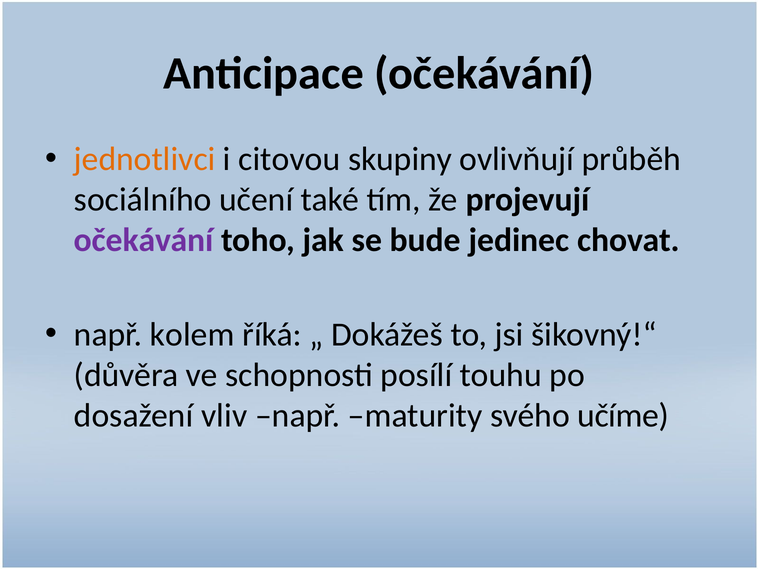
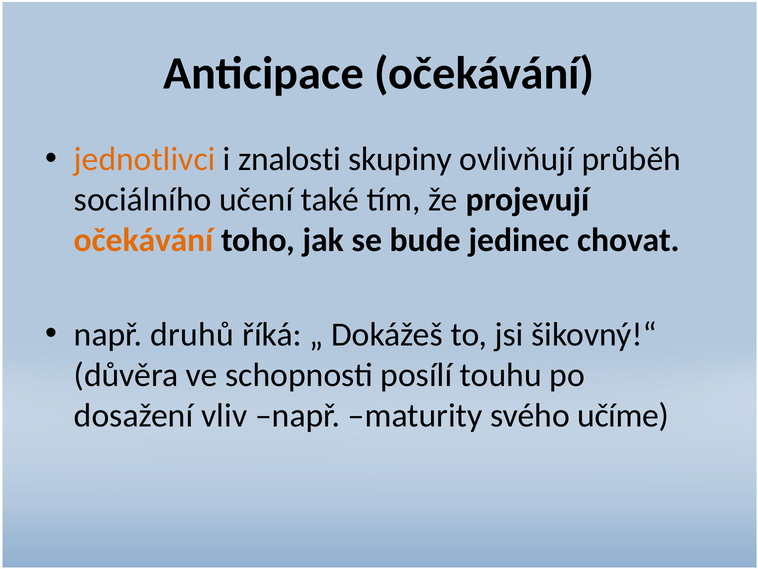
citovou: citovou -> znalosti (290, 159)
očekávání colour: purple -> orange (144, 240)
kolem: kolem -> druhů (192, 334)
